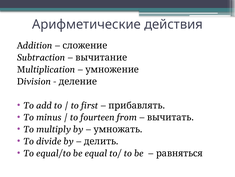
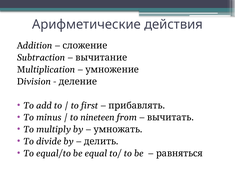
fourteen: fourteen -> nineteen (98, 117)
